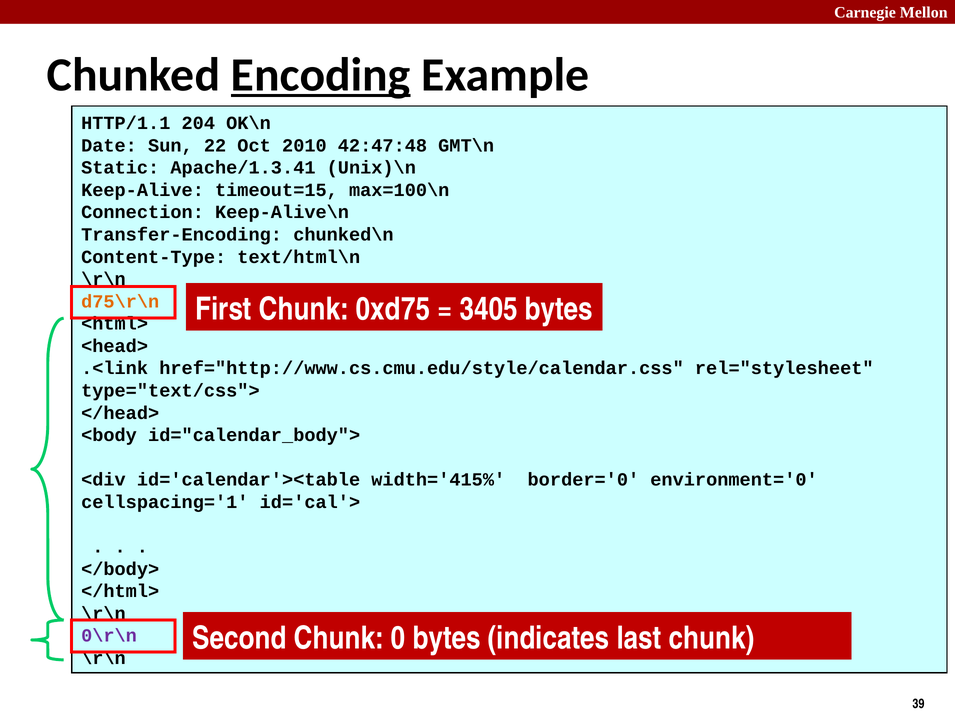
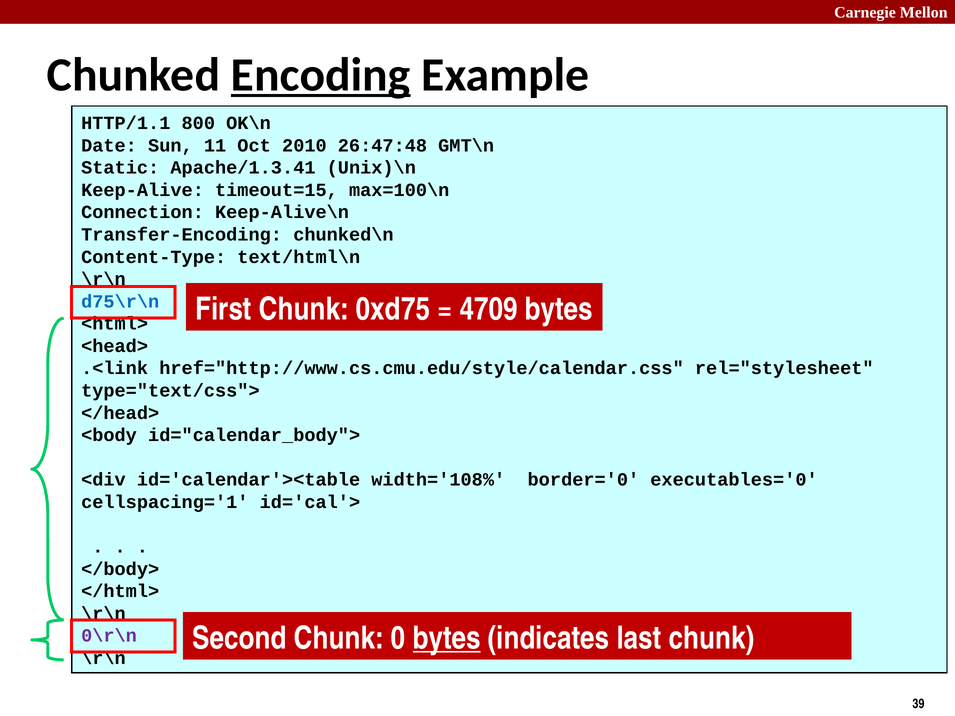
204: 204 -> 800 (198, 123)
22: 22 -> 11 (215, 146)
42:47:48: 42:47:48 -> 26:47:48 (382, 146)
d75\r\n colour: orange -> blue (120, 302)
3405: 3405 -> 4709 (489, 309)
width='415%: width='415% -> width='108% (438, 480)
environment='0: environment='0 -> executables='0 (734, 480)
bytes underline: none -> present (447, 638)
